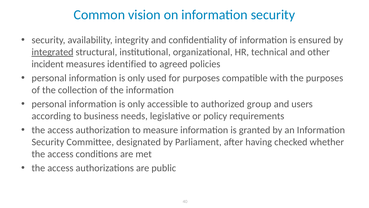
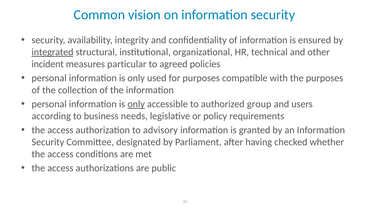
identified: identified -> particular (127, 64)
only underline: none -> present (136, 104)
measure: measure -> advisory (160, 130)
